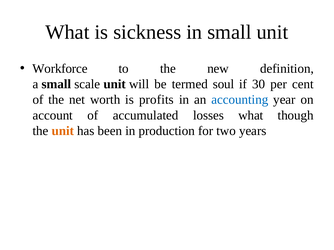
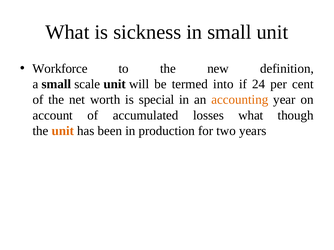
soul: soul -> into (223, 84)
30: 30 -> 24 (259, 84)
profits: profits -> special (157, 100)
accounting colour: blue -> orange (240, 100)
